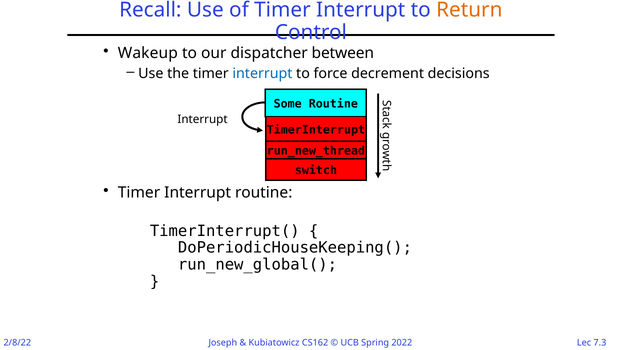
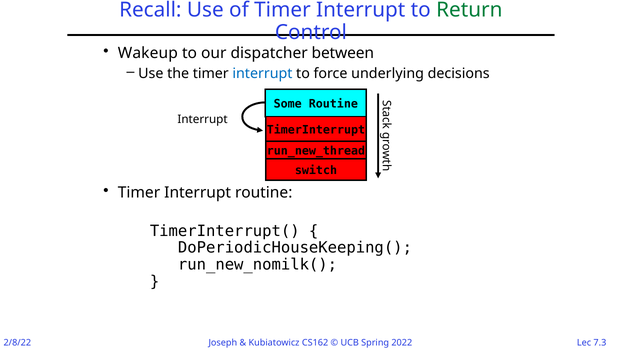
Return colour: orange -> green (469, 10)
decrement: decrement -> underlying (388, 74)
run_new_global(: run_new_global( -> run_new_nomilk( (258, 265)
